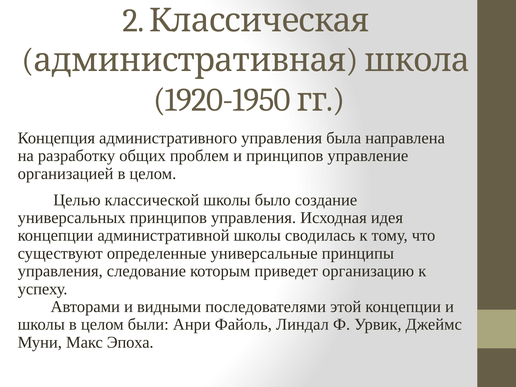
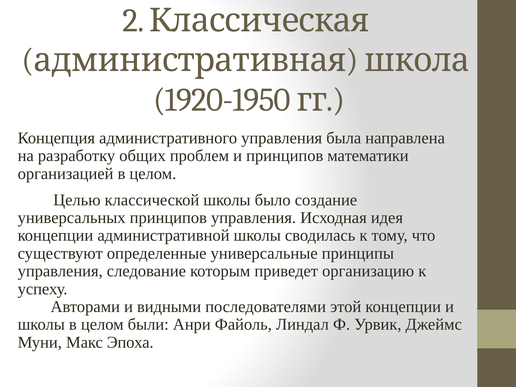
управление: управление -> математики (368, 156)
